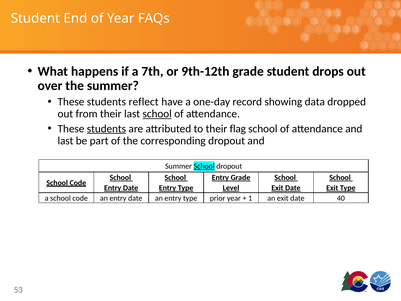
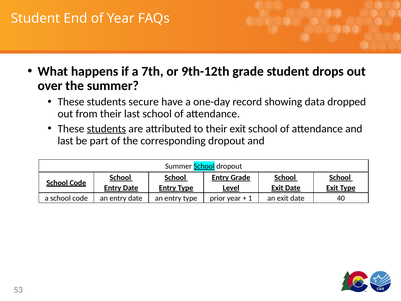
reflect: reflect -> secure (144, 102)
school underline: present -> none (157, 114)
their flag: flag -> exit (238, 129)
